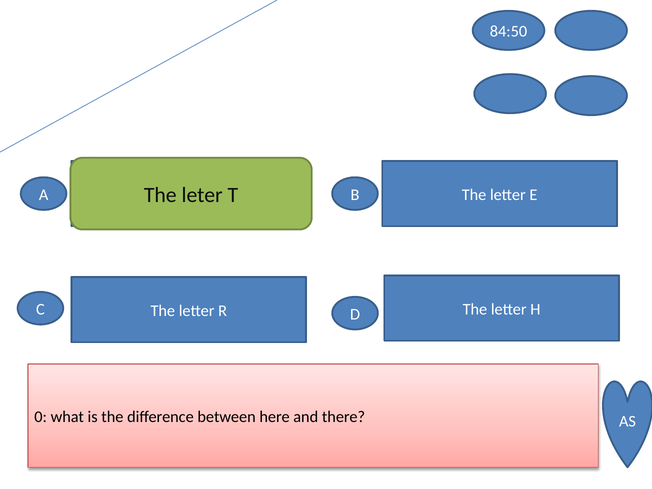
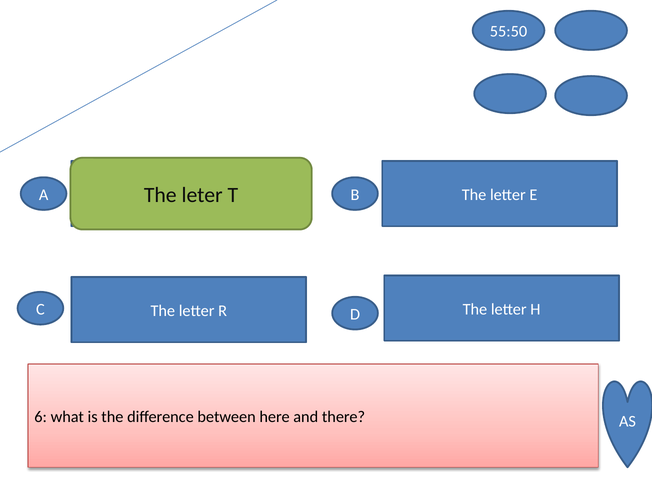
84:50: 84:50 -> 55:50 (508, 32)
0: 0 -> 6 (41, 417)
